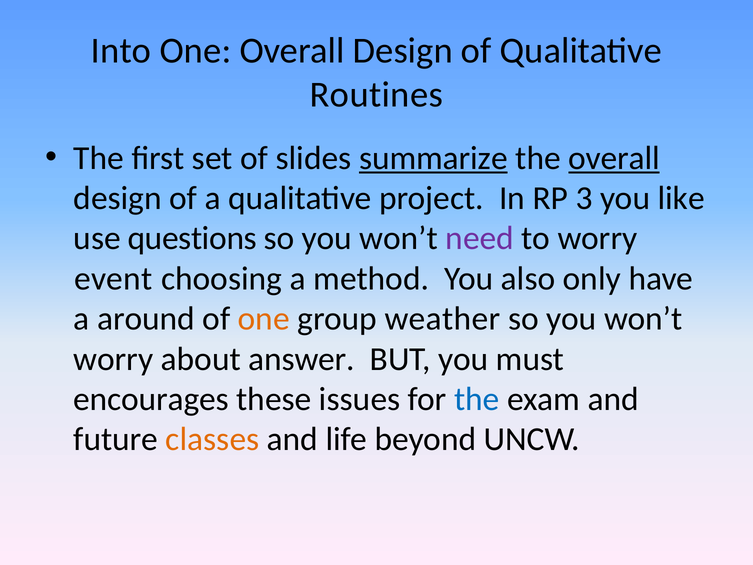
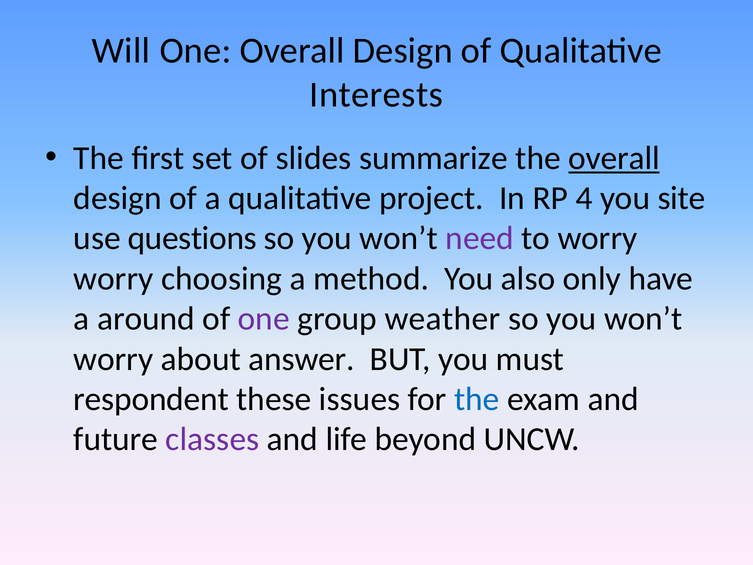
Into: Into -> Will (121, 51)
Routines: Routines -> Interests (376, 95)
summarize underline: present -> none (433, 158)
3: 3 -> 4 (584, 198)
like: like -> site (681, 198)
event: event -> worry (113, 278)
one colour: orange -> purple (264, 319)
encourages: encourages -> respondent (151, 399)
classes colour: orange -> purple (212, 439)
